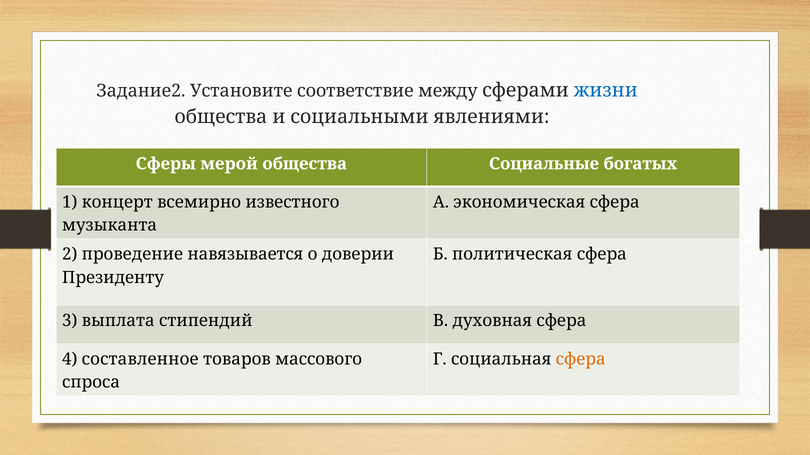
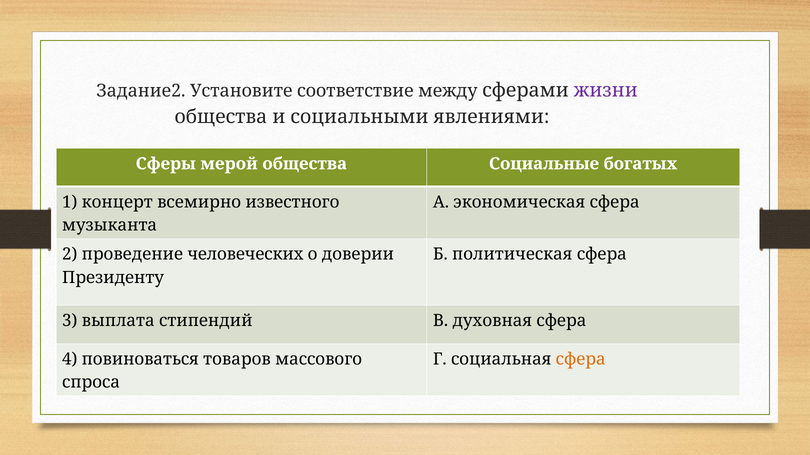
жизни colour: blue -> purple (606, 91)
навязывается: навязывается -> человеческих (245, 255)
составленное: составленное -> повиноваться (140, 360)
